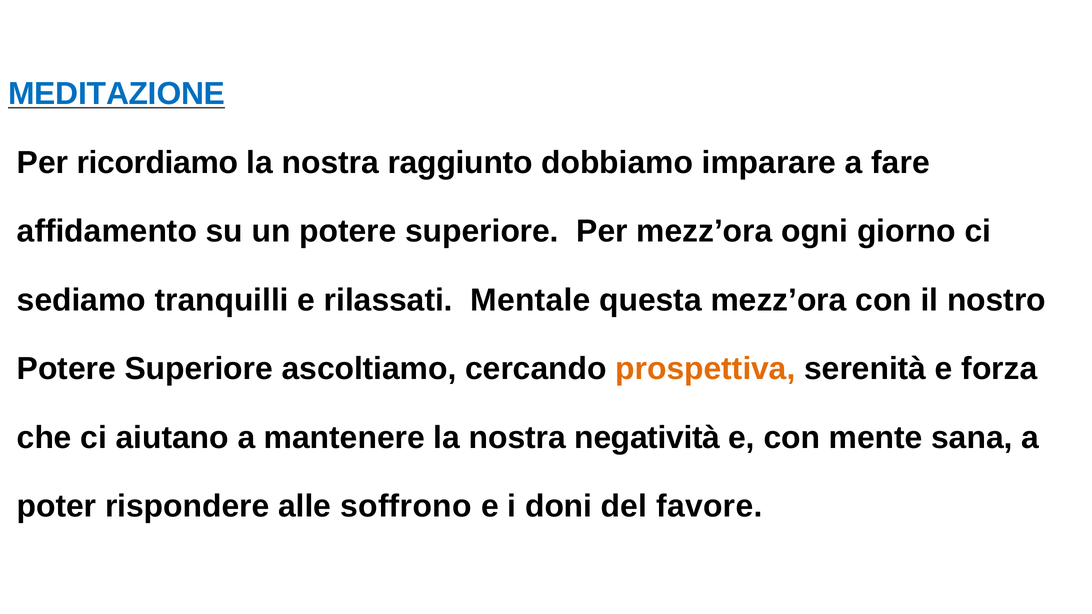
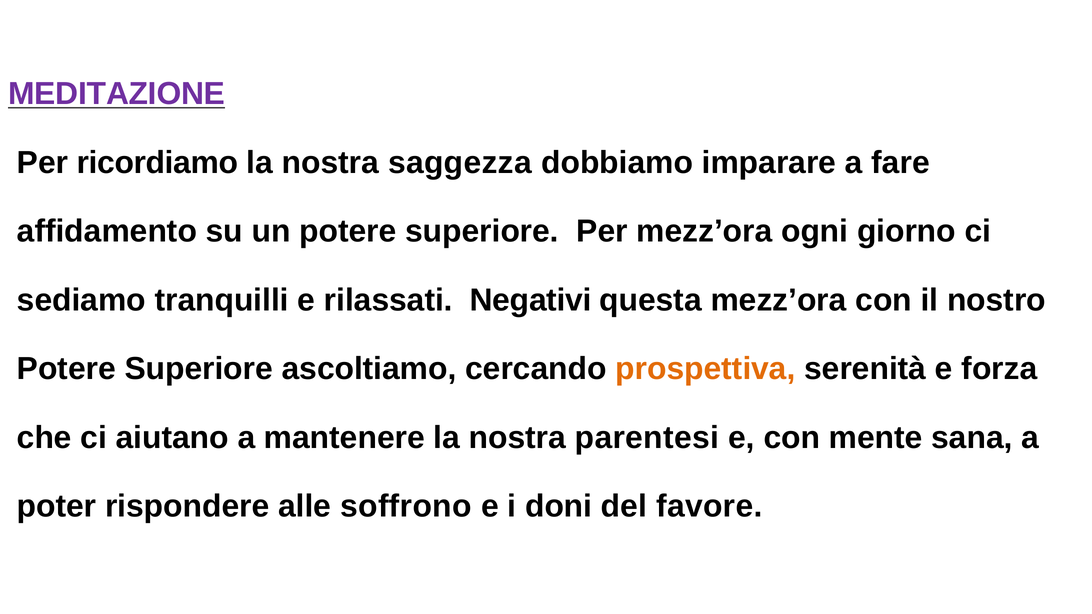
MEDITAZIONE colour: blue -> purple (117, 94)
raggiunto: raggiunto -> saggezza (460, 163)
Mentale: Mentale -> Negativi (531, 300)
negatività: negatività -> parentesi (647, 438)
